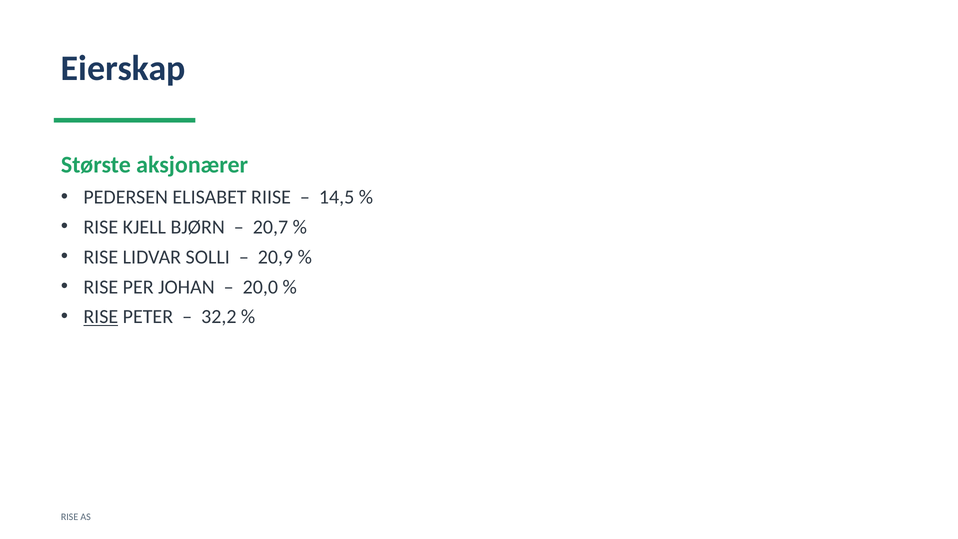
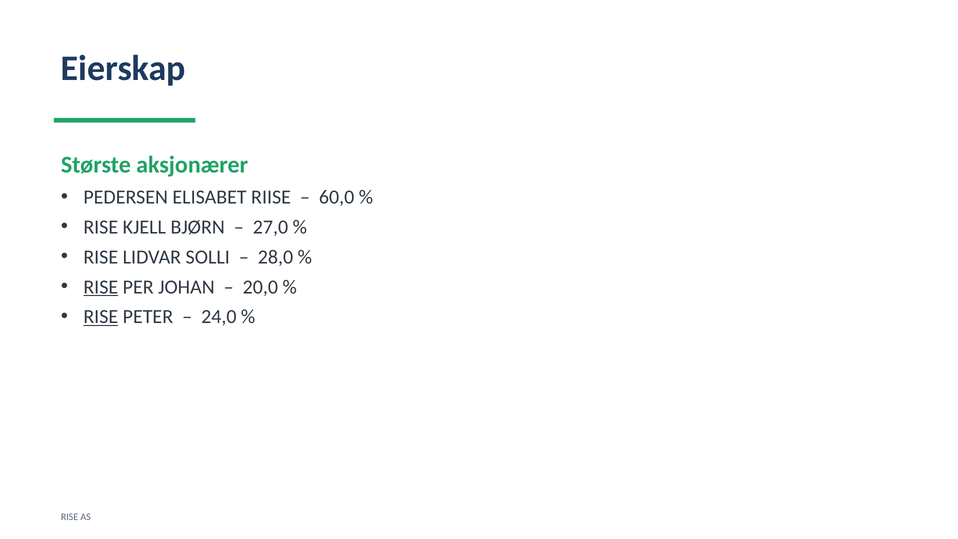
14,5: 14,5 -> 60,0 (337, 197)
20,7: 20,7 -> 27,0 (270, 227)
20,9: 20,9 -> 28,0 (275, 257)
RISE underline: none -> present (101, 287)
32,2: 32,2 -> 24,0 (219, 317)
